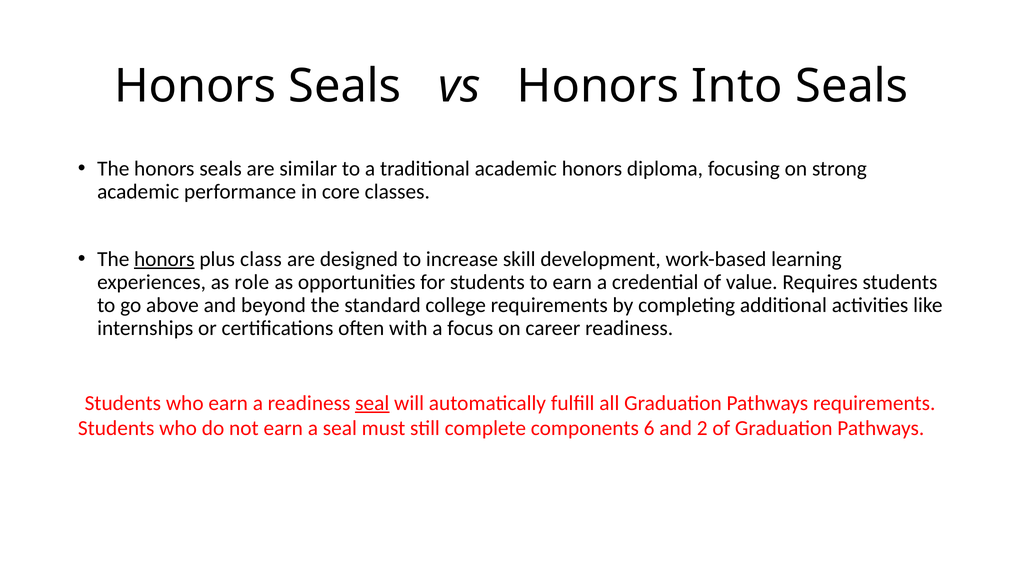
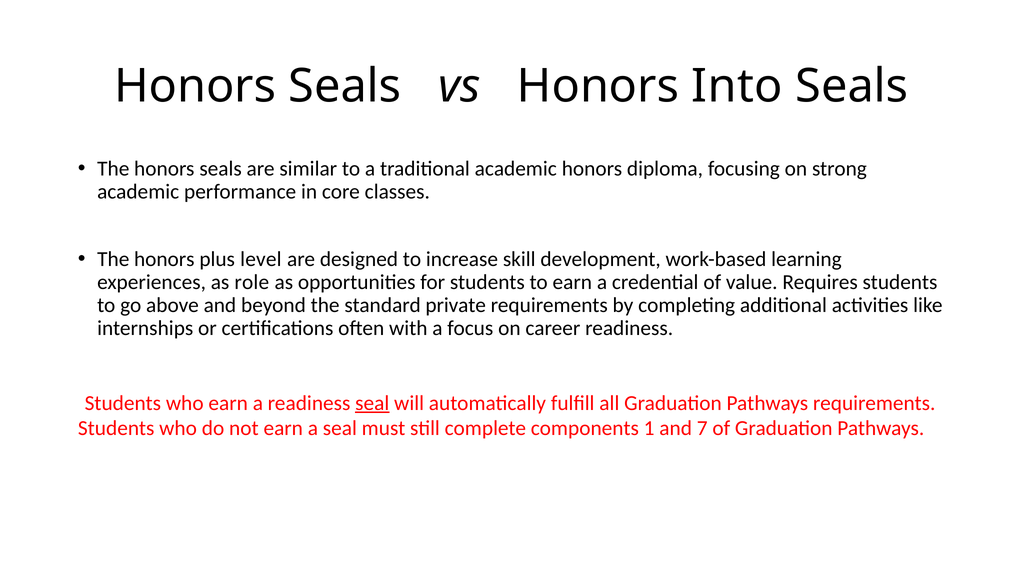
honors underline: present -> none (164, 259)
class: class -> level (261, 259)
college: college -> private (456, 305)
6: 6 -> 1 (649, 428)
2: 2 -> 7 (702, 428)
